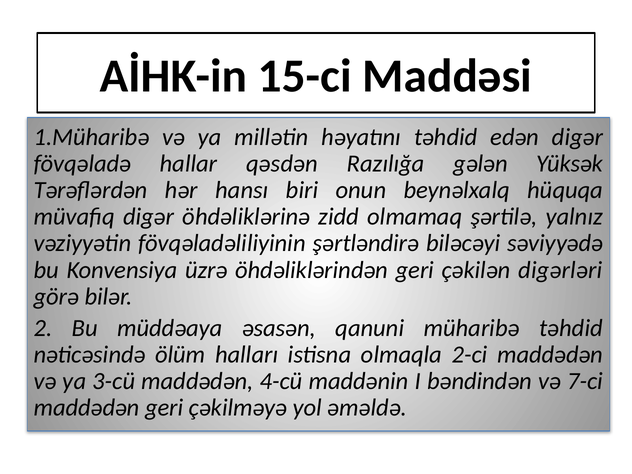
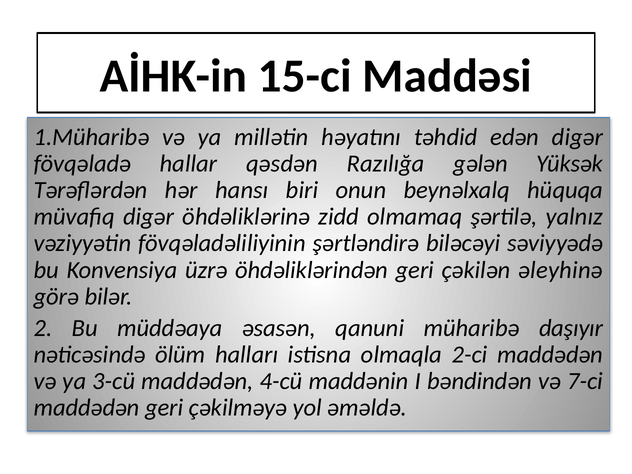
digərləri: digərləri -> əleyhinə (560, 270)
müharibə təhdid: təhdid -> daşıyır (571, 328)
